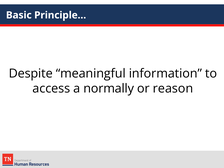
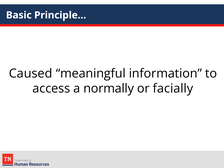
Despite: Despite -> Caused (31, 74)
reason: reason -> facially (173, 88)
